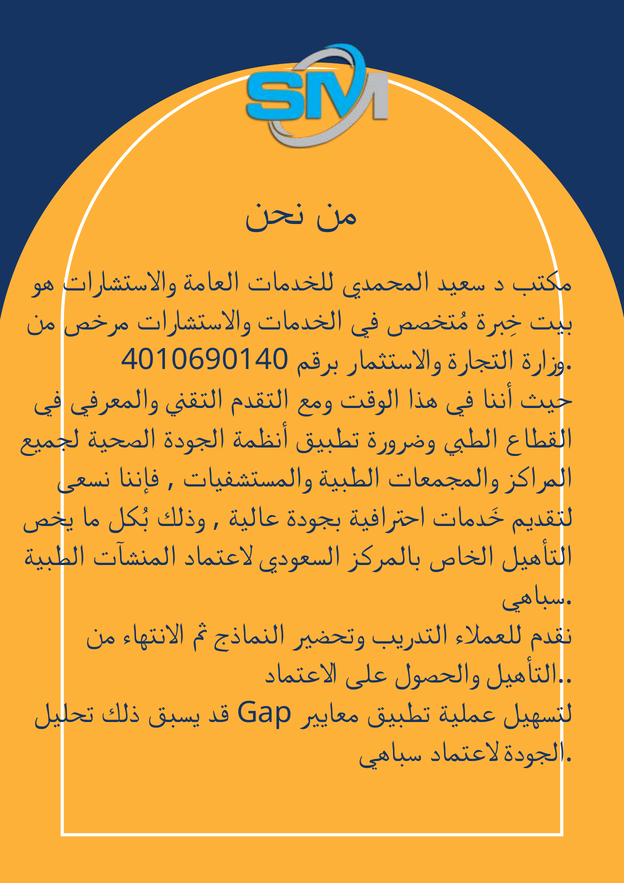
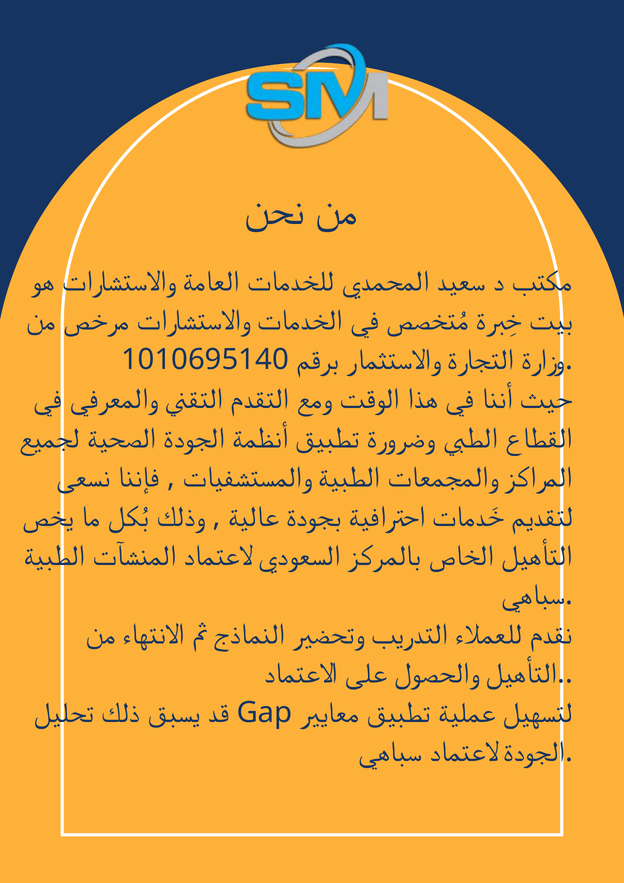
4010690140: 4010690140 -> 1010695140 (205, 359)
